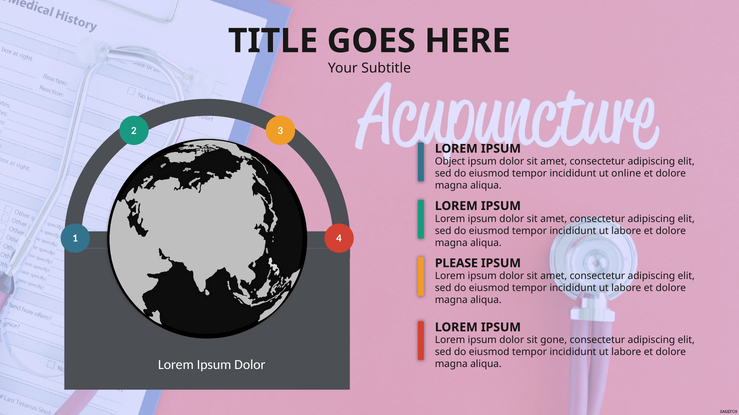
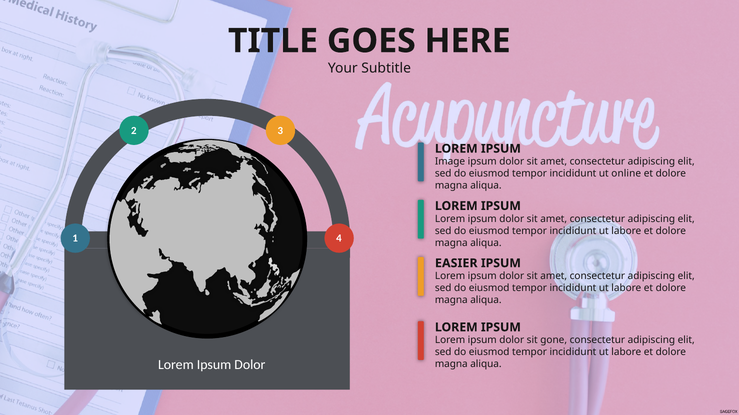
Object: Object -> Image (450, 162)
PLEASE: PLEASE -> EASIER (456, 264)
